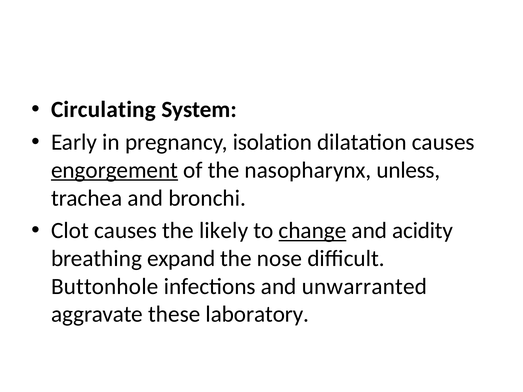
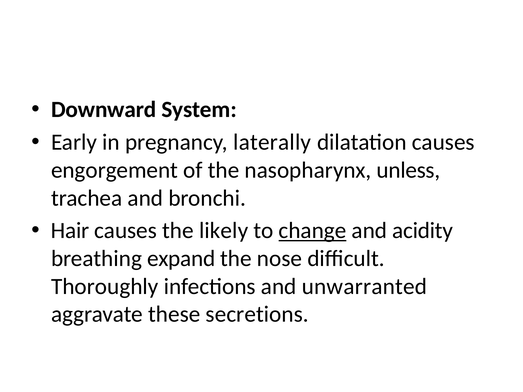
Circulating: Circulating -> Downward (104, 110)
isolation: isolation -> laterally (272, 142)
engorgement underline: present -> none (114, 170)
Clot: Clot -> Hair (70, 231)
Buttonhole: Buttonhole -> Thoroughly (105, 287)
laboratory: laboratory -> secretions (257, 314)
